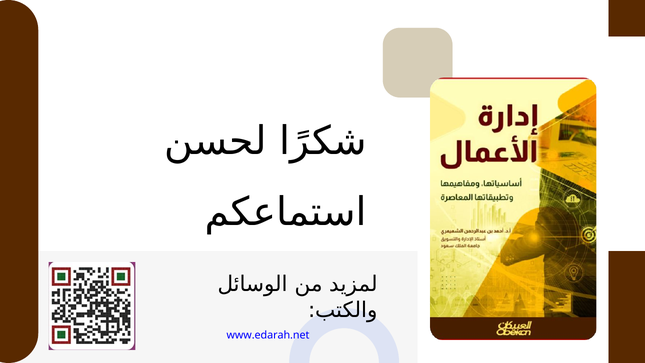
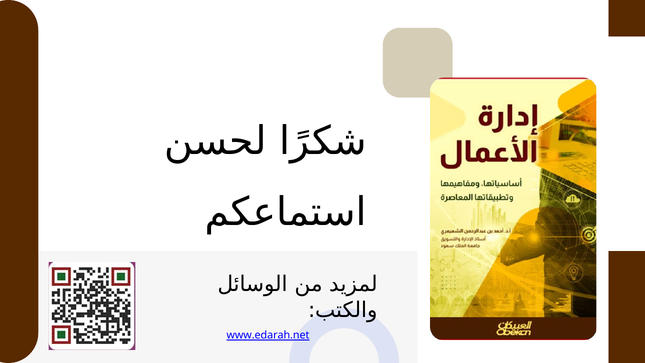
www.edarah.net underline: none -> present (268, 335)
